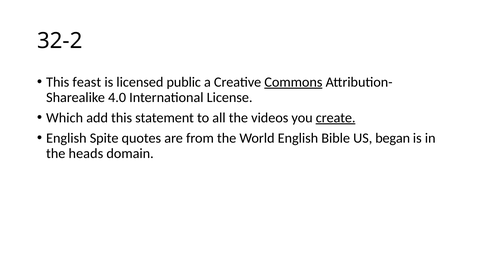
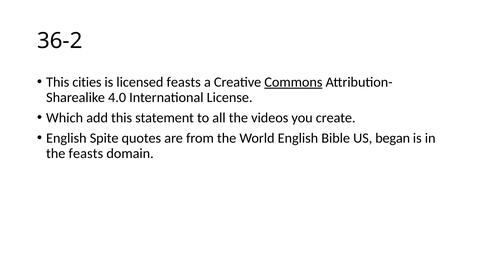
32-2: 32-2 -> 36-2 (60, 41)
feast: feast -> cities (87, 82)
licensed public: public -> feasts (184, 82)
create underline: present -> none (336, 118)
the heads: heads -> feasts (86, 154)
